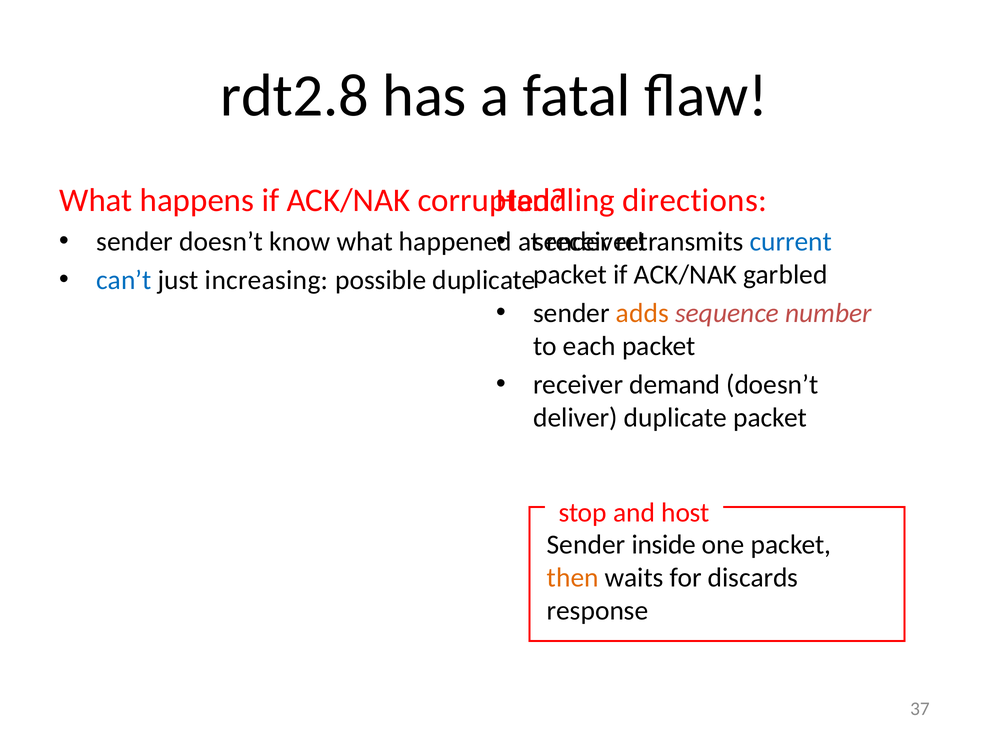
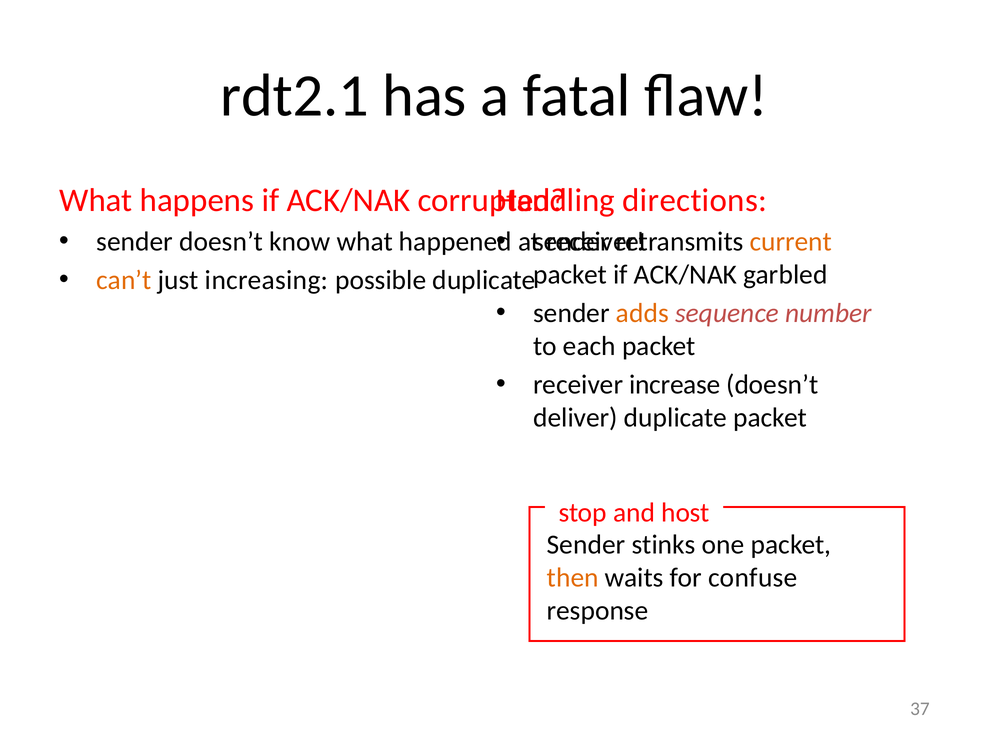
rdt2.8: rdt2.8 -> rdt2.1 (294, 96)
current colour: blue -> orange (791, 241)
can’t colour: blue -> orange (124, 280)
demand: demand -> increase (675, 384)
inside: inside -> stinks (664, 544)
discards: discards -> confuse (753, 577)
